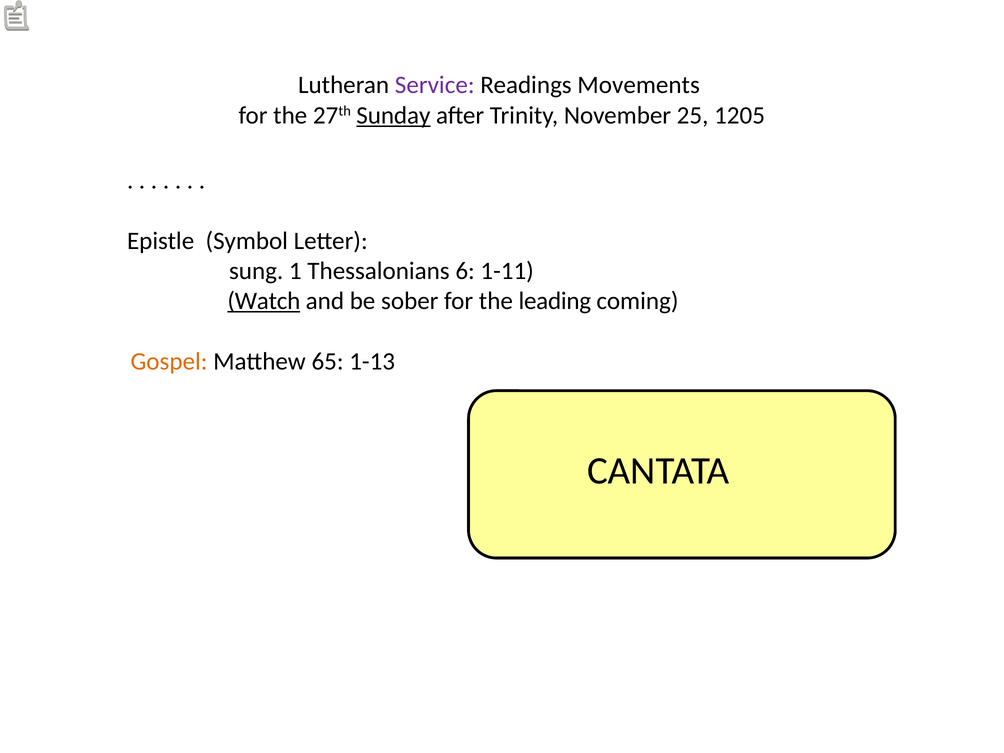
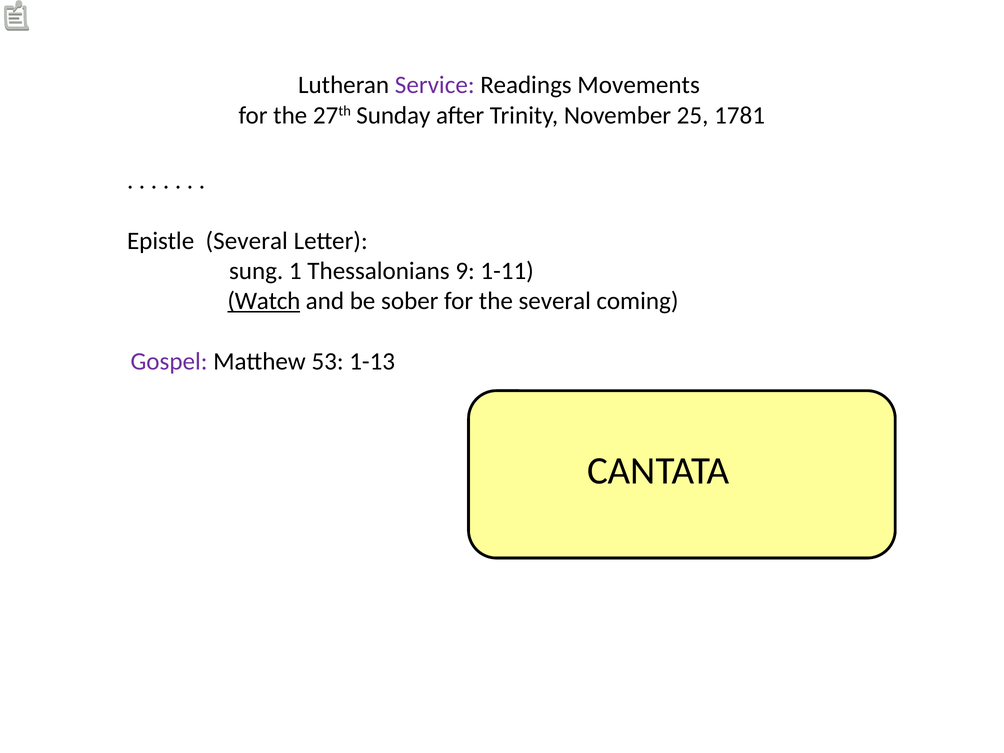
Sunday underline: present -> none (393, 115)
1205: 1205 -> 1781 (740, 115)
Epistle Symbol: Symbol -> Several (247, 241)
6: 6 -> 9 (465, 271)
the leading: leading -> several (555, 301)
Gospel colour: orange -> purple (169, 361)
65: 65 -> 53 (328, 361)
